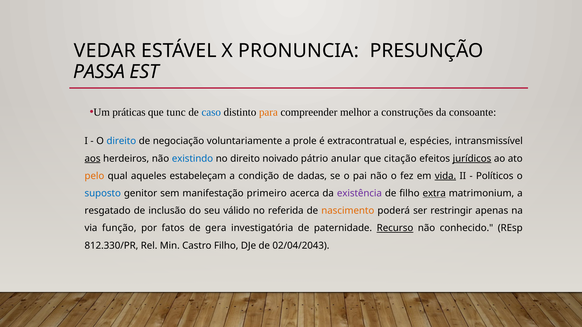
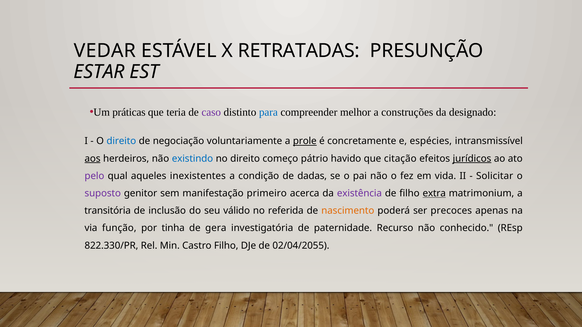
PRONUNCIA: PRONUNCIA -> RETRATADAS (299, 51)
PASSA: PASSA -> ESTAR (99, 72)
tunc: tunc -> teria (176, 112)
caso colour: blue -> purple (211, 112)
para colour: orange -> blue (268, 112)
consoante: consoante -> designado (473, 112)
prole underline: none -> present (305, 141)
extracontratual: extracontratual -> concretamente (362, 141)
noivado: noivado -> começo (280, 159)
anular: anular -> havido (346, 159)
pelo colour: orange -> purple (94, 176)
estabeleçam: estabeleçam -> inexistentes (198, 176)
vida underline: present -> none (445, 176)
Políticos: Políticos -> Solicitar (495, 176)
suposto colour: blue -> purple (103, 194)
resgatado: resgatado -> transitória (108, 211)
restringir: restringir -> precoces (451, 211)
fatos: fatos -> tinha (173, 228)
Recurso underline: present -> none (395, 228)
812.330/PR: 812.330/PR -> 822.330/PR (111, 246)
02/04/2043: 02/04/2043 -> 02/04/2055 (301, 246)
